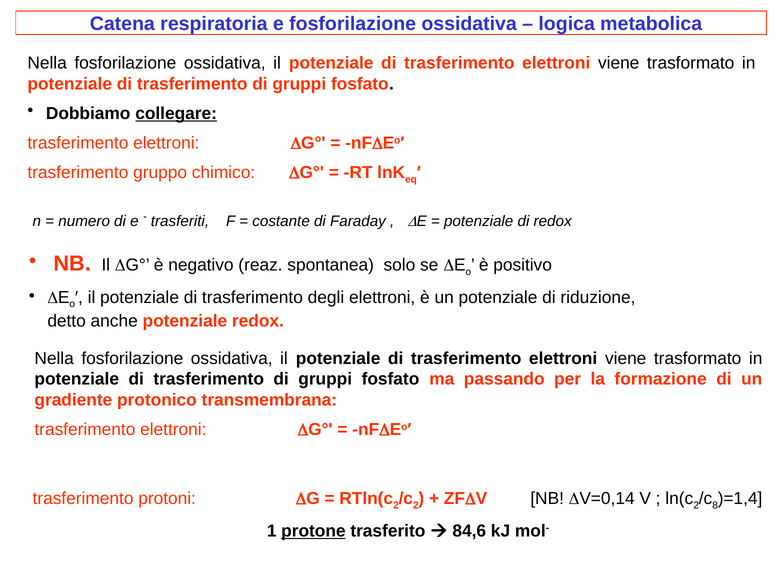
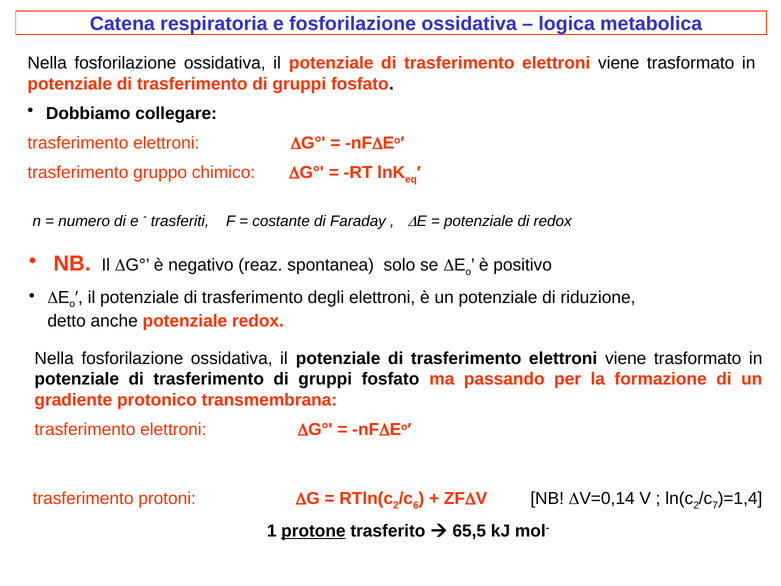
collegare underline: present -> none (176, 113)
2: 2 -> 6 (416, 505)
8: 8 -> 7 (715, 505)
84,6: 84,6 -> 65,5 (469, 531)
